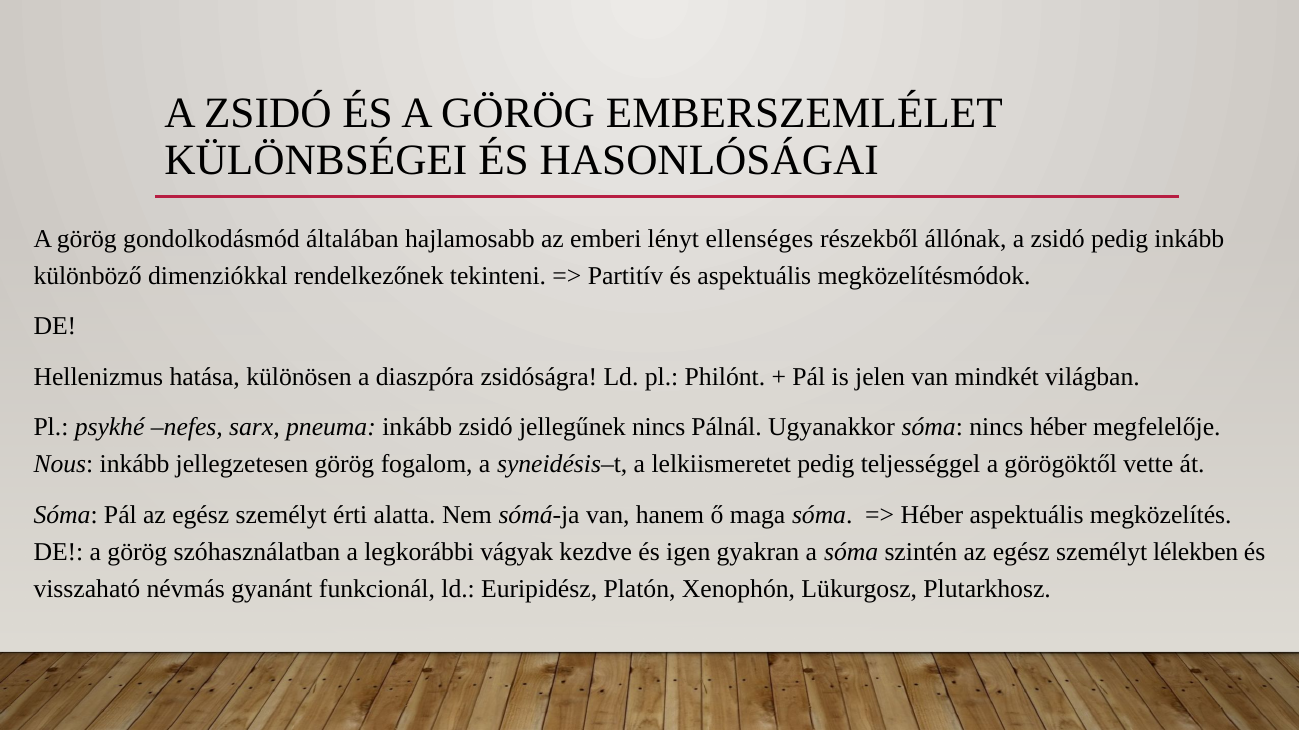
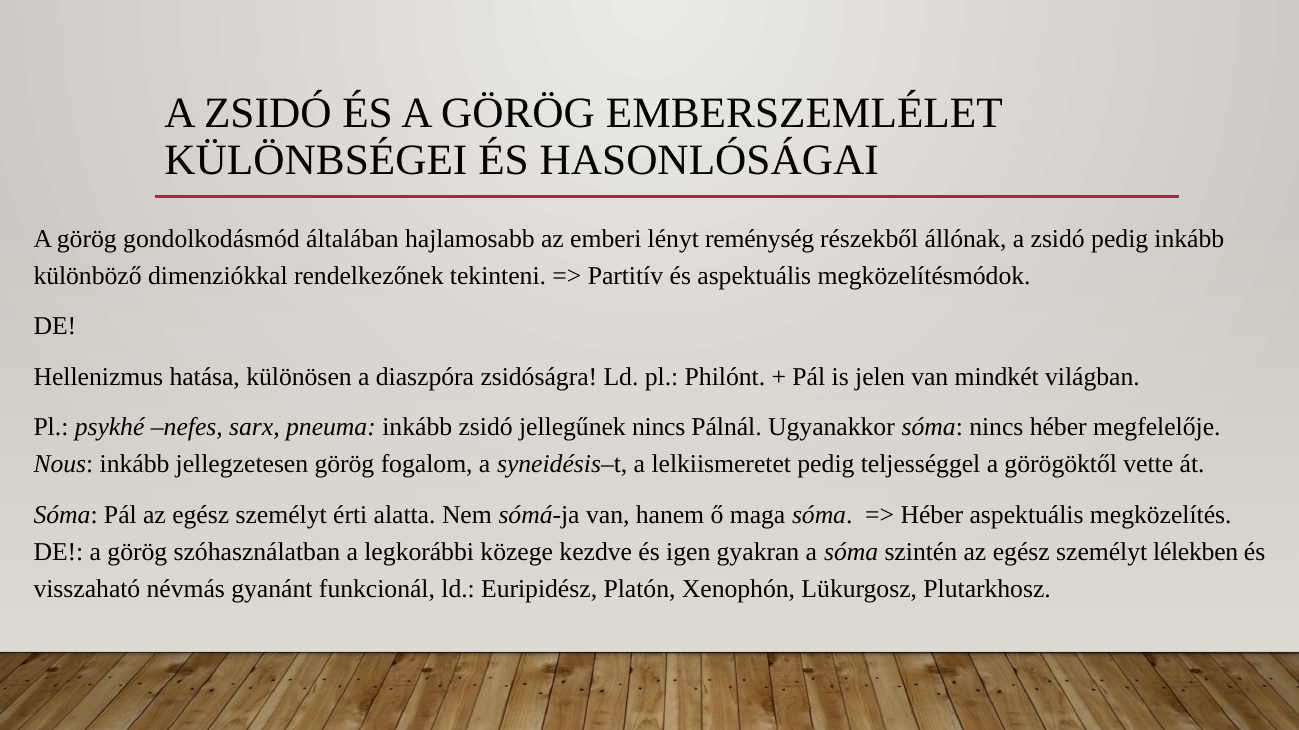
ellenséges: ellenséges -> reménység (760, 239)
vágyak: vágyak -> közege (517, 552)
